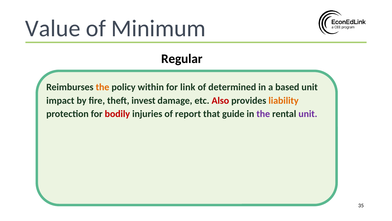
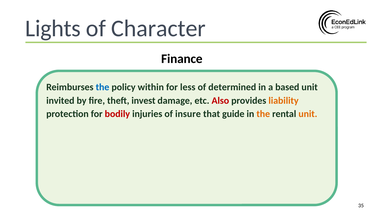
Value: Value -> Lights (53, 28)
Minimum: Minimum -> Character (158, 28)
Regular: Regular -> Finance (182, 59)
the colour: orange -> blue (103, 87)
link: link -> less (188, 87)
impact: impact -> invited (60, 100)
report: report -> insure (188, 114)
the colour: purple -> orange (263, 114)
unit colour: purple -> orange (308, 114)
